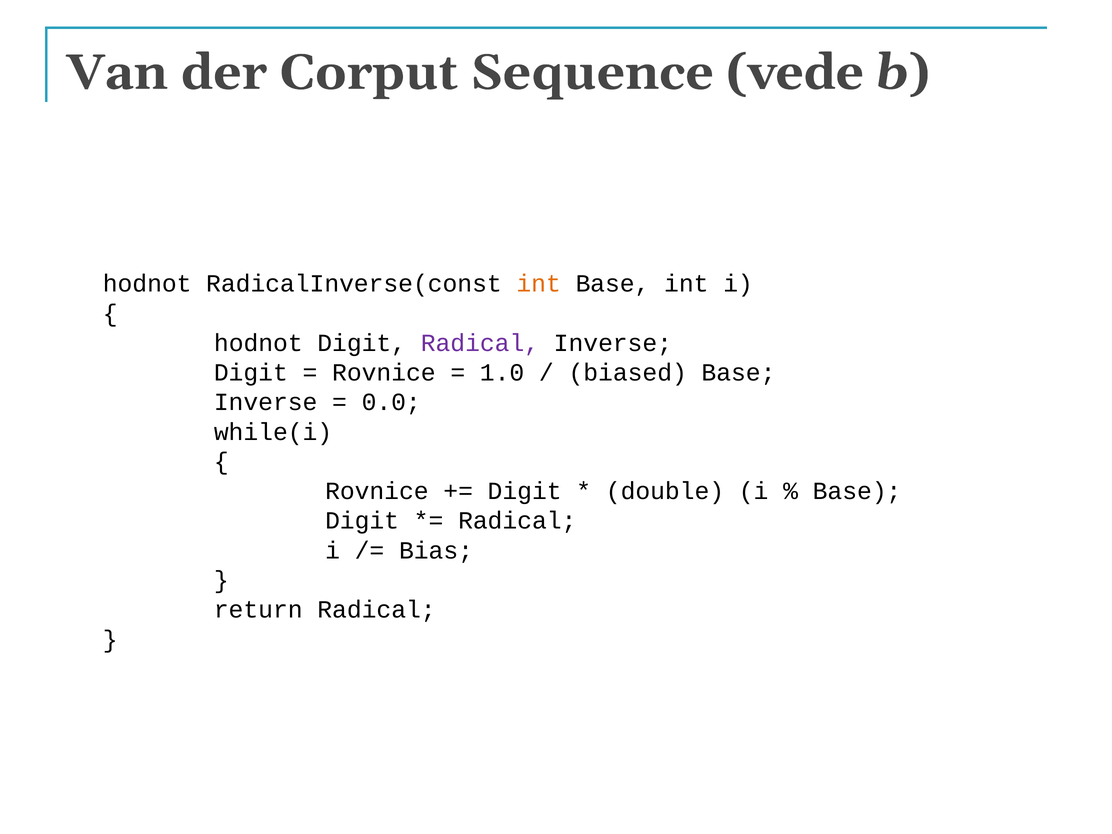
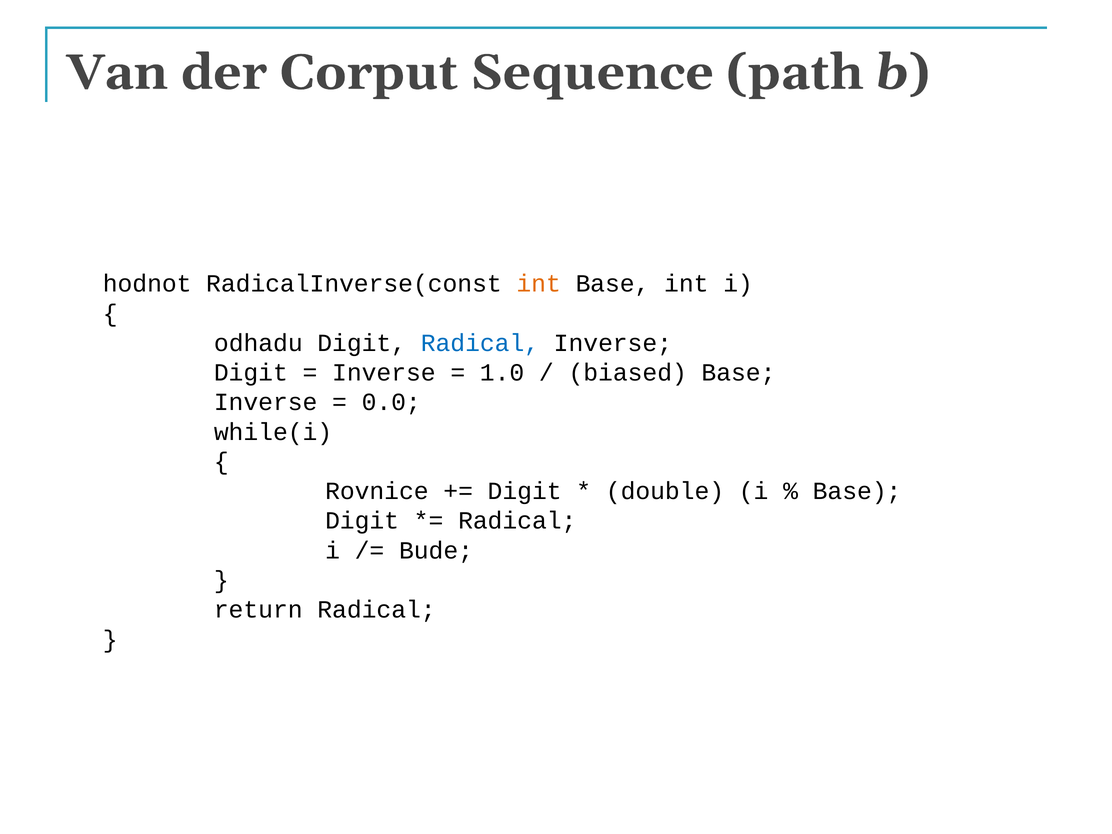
vede: vede -> path (795, 73)
hodnot: hodnot -> odhadu (258, 343)
Radical colour: purple -> blue (480, 343)
Rovnice: Rovnice -> Inverse (384, 373)
Bias: Bias -> Bude (436, 550)
